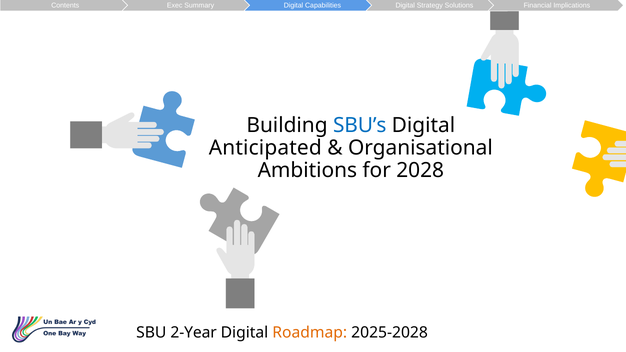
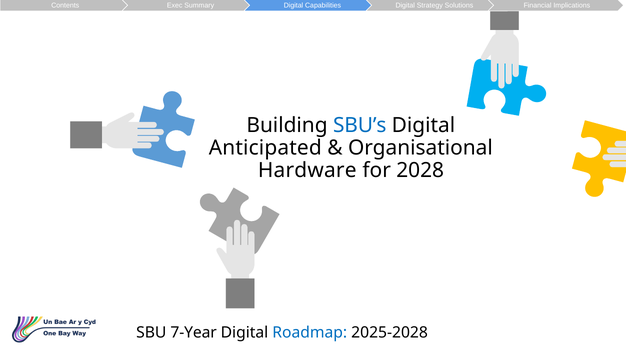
Ambitions: Ambitions -> Hardware (307, 170)
2-Year: 2-Year -> 7-Year (194, 333)
Roadmap colour: orange -> blue (310, 333)
